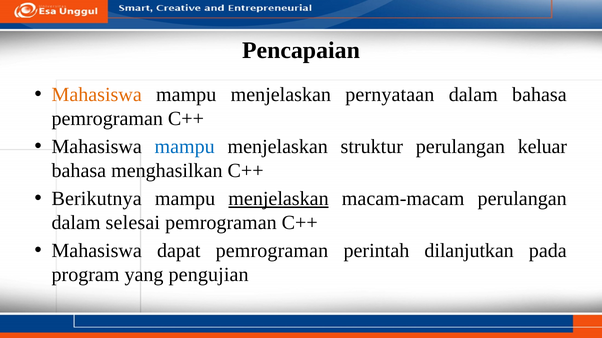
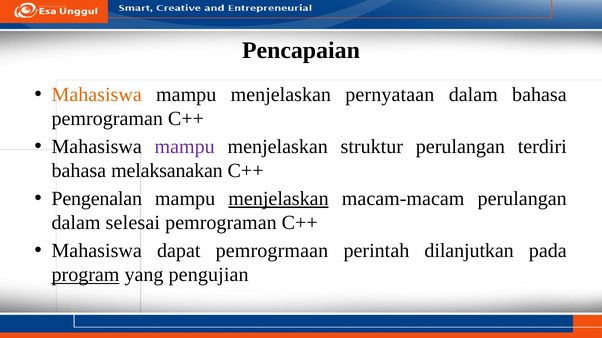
mampu colour: blue -> purple (185, 147)
keluar: keluar -> terdiri (542, 147)
menghasilkan: menghasilkan -> melaksanakan (167, 171)
Berikutnya: Berikutnya -> Pengenalan (97, 199)
dapat pemrograman: pemrograman -> pemrogrmaan (272, 251)
program underline: none -> present (86, 275)
